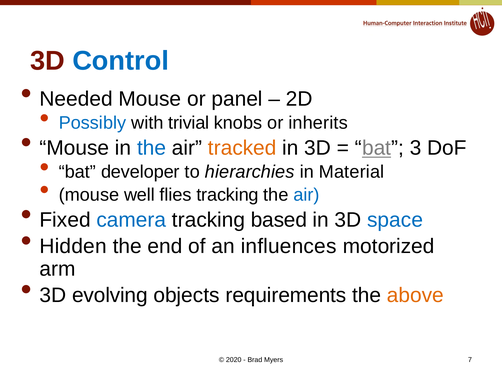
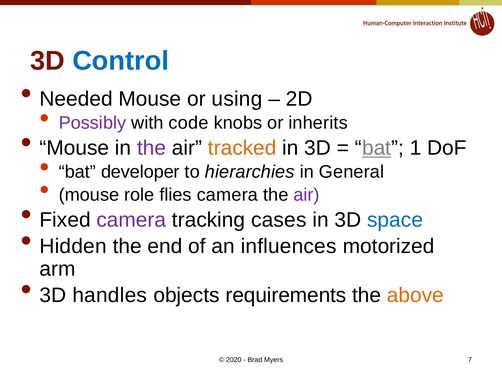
panel: panel -> using (237, 99)
Possibly colour: blue -> purple (92, 123)
trivial: trivial -> code (189, 123)
the colour: blue -> purple (152, 148)
3: 3 -> 1 (415, 148)
Material: Material -> General (352, 172)
well: well -> role (139, 195)
flies tracking: tracking -> camera (227, 195)
air colour: blue -> purple (307, 195)
camera colour: blue -> purple (131, 220)
based: based -> cases (279, 220)
evolving: evolving -> handles (110, 296)
